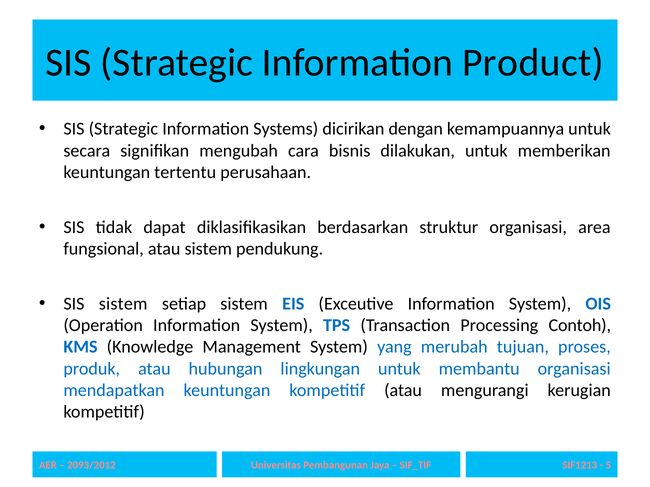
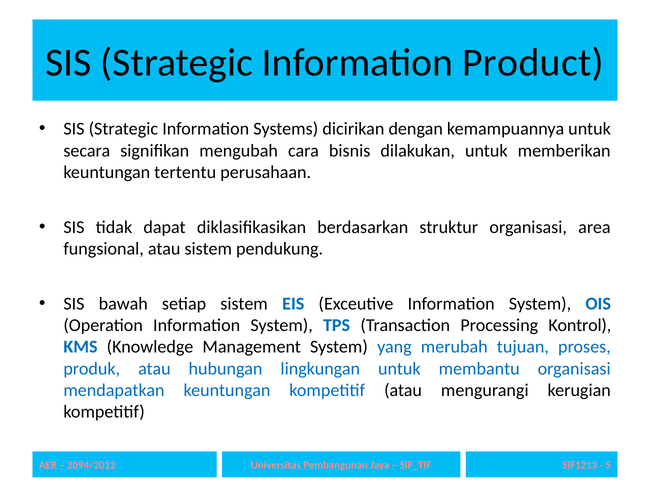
SIS sistem: sistem -> bawah (123, 304)
Contoh: Contoh -> Kontrol (580, 326)
2093/2012: 2093/2012 -> 2094/2012 (91, 466)
